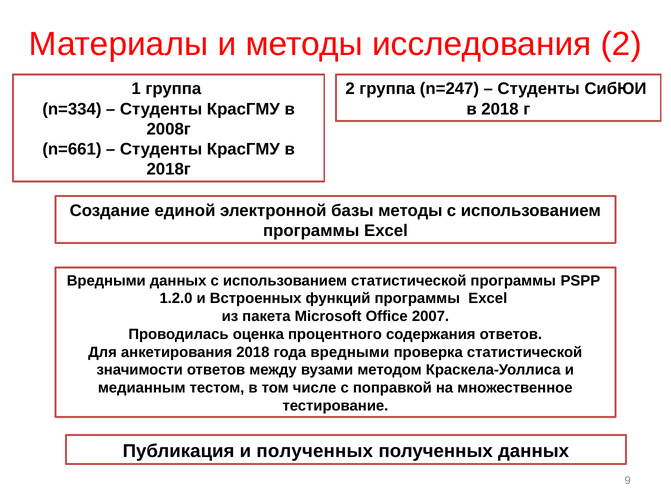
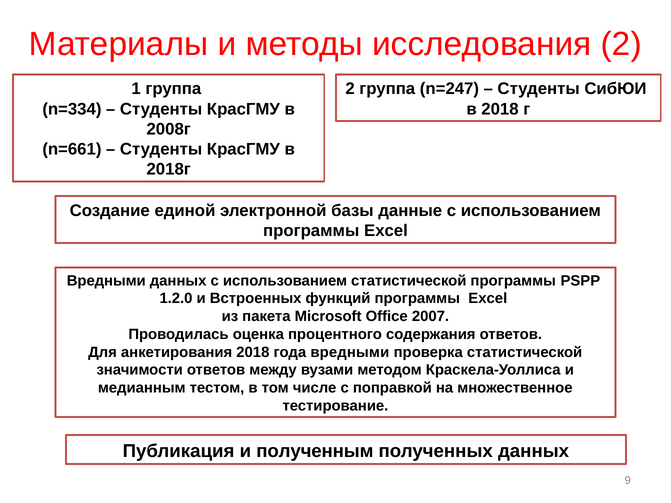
базы методы: методы -> данные (410, 211)
и полученных: полученных -> полученным (315, 451)
